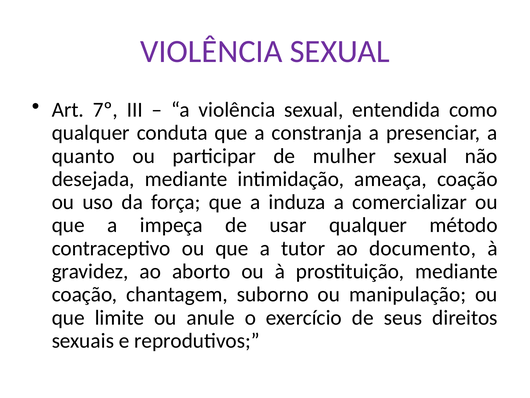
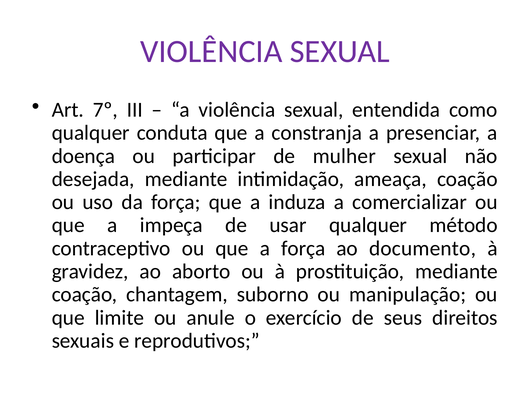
quanto: quanto -> doença (83, 156)
a tutor: tutor -> força (303, 248)
